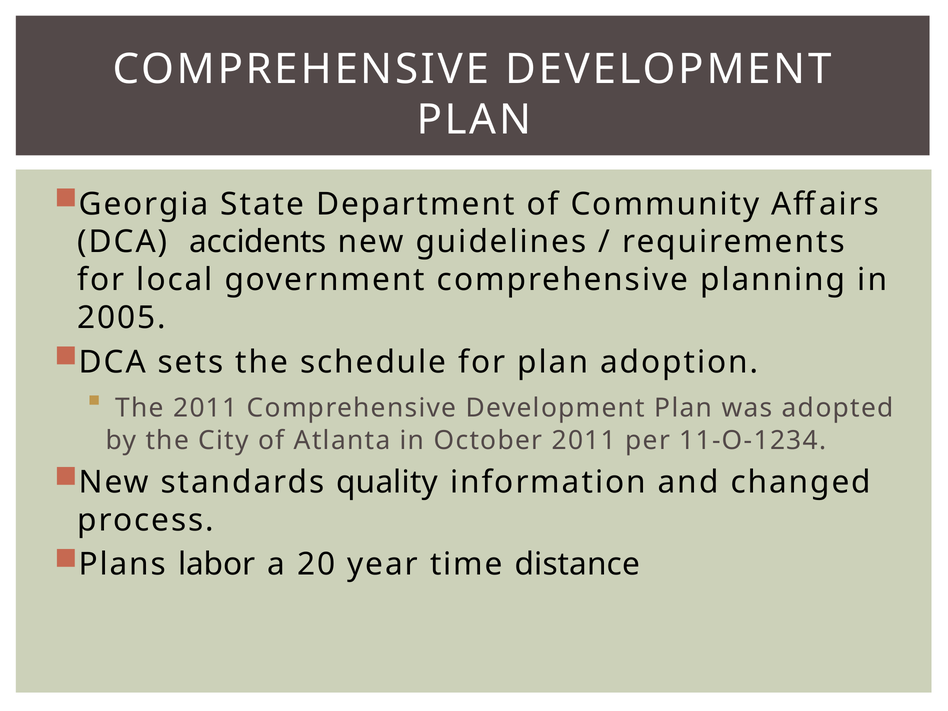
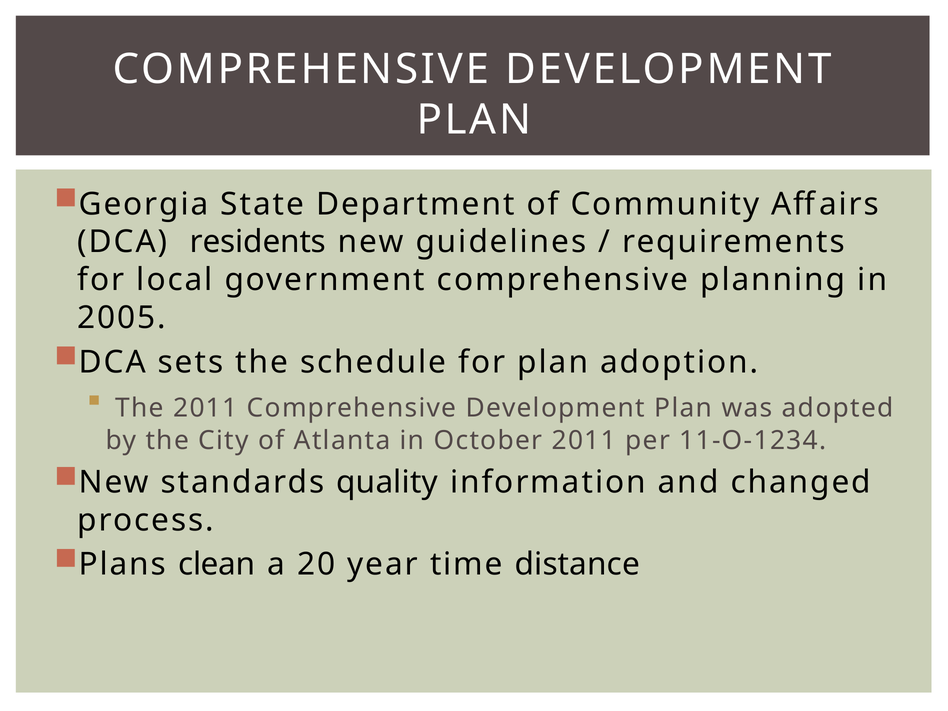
accidents: accidents -> residents (258, 242)
labor: labor -> clean (217, 564)
